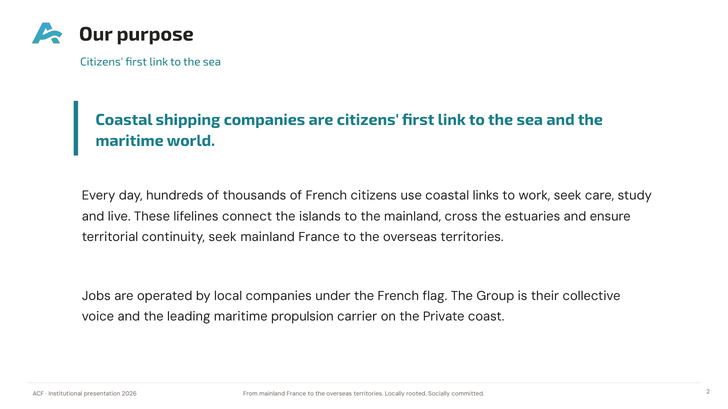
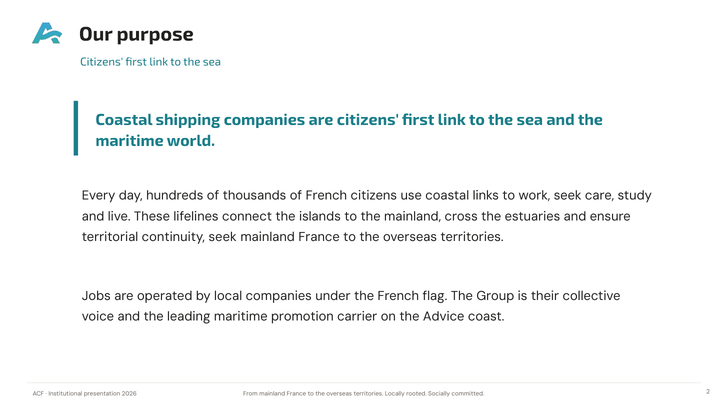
propulsion: propulsion -> promotion (302, 317)
Private: Private -> Advice (444, 317)
